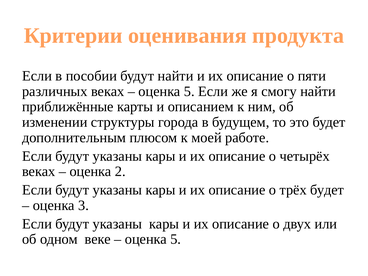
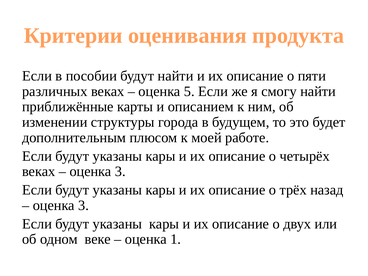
2: 2 -> 3 (120, 172)
трёх будет: будет -> назад (327, 190)
5: 5 -> 1 (176, 239)
